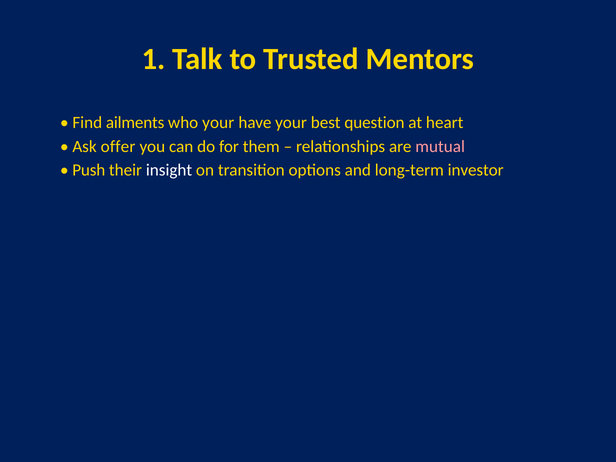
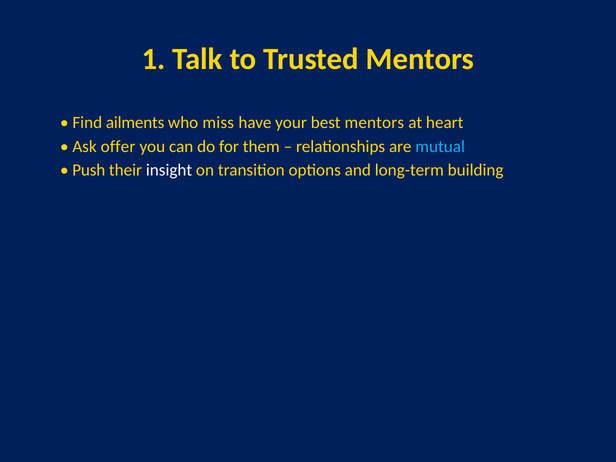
who your: your -> miss (218, 122)
best question: question -> mentors (374, 122)
mutual colour: pink -> light blue (440, 146)
investor: investor -> building (476, 170)
